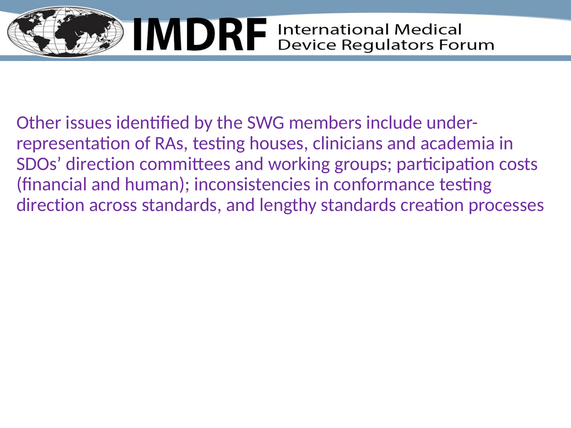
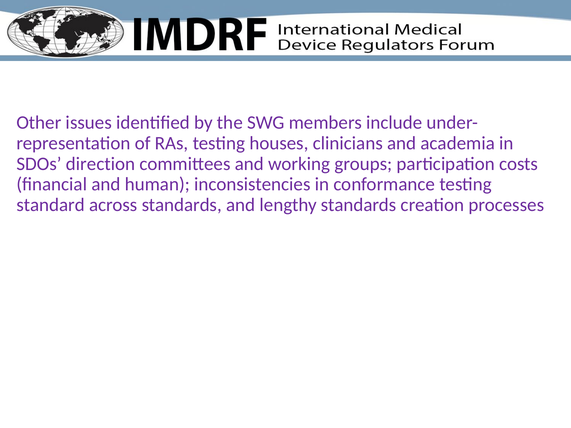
direction: direction -> standard (51, 205)
